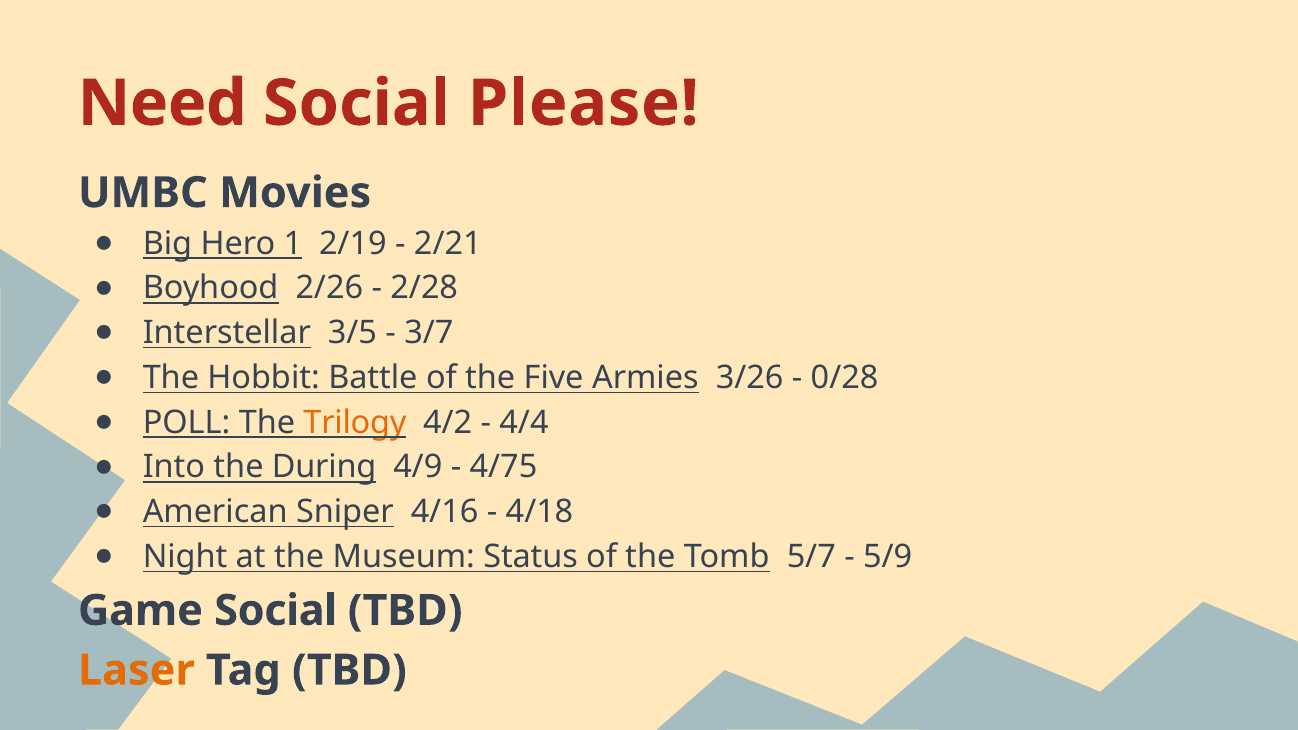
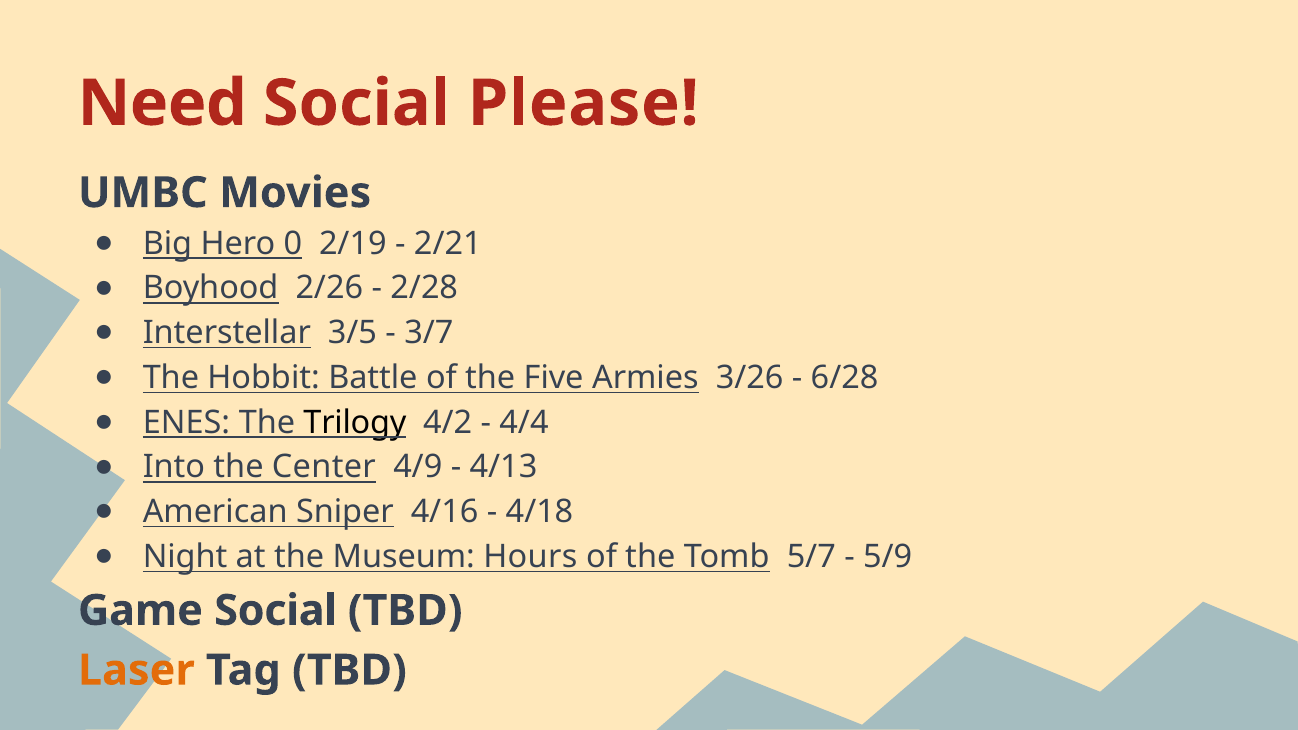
1: 1 -> 0 (293, 243)
0/28: 0/28 -> 6/28 (845, 378)
POLL: POLL -> ENES (186, 422)
Trilogy colour: orange -> black (355, 422)
During: During -> Center (324, 467)
4/75: 4/75 -> 4/13 (503, 467)
Status: Status -> Hours (530, 557)
